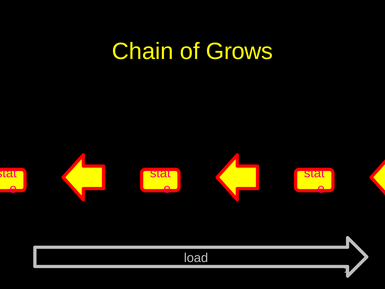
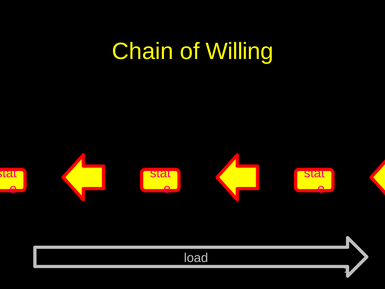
Grows: Grows -> Willing (239, 51)
